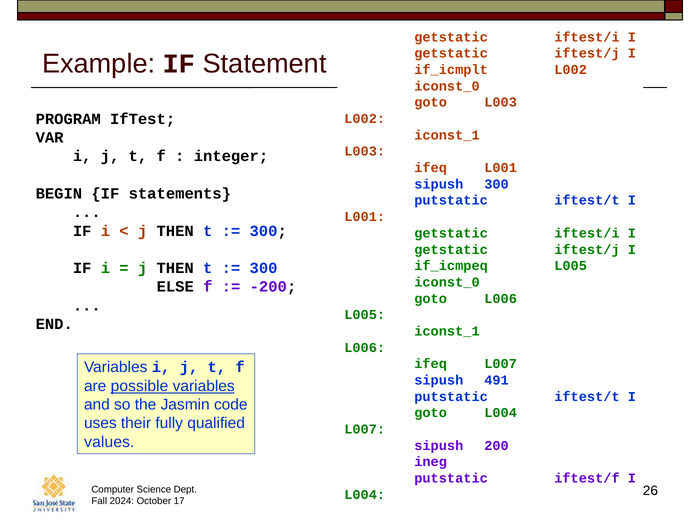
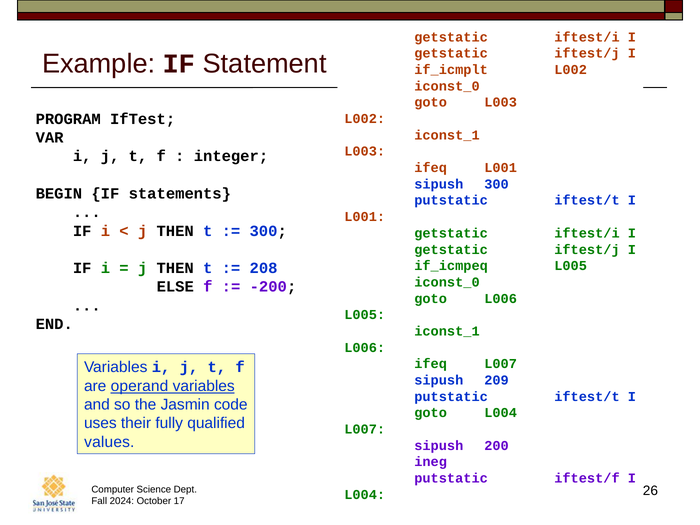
300: 300 -> 208 (264, 268)
491: 491 -> 209 (497, 380)
possible: possible -> operand (140, 386)
